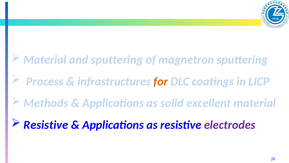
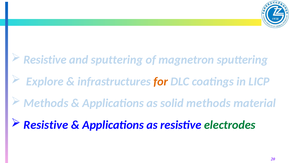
Material: Material -> Resistive (45, 60)
Process: Process -> Explore (45, 81)
solid excellent: excellent -> methods (209, 103)
electrodes colour: purple -> green (230, 125)
